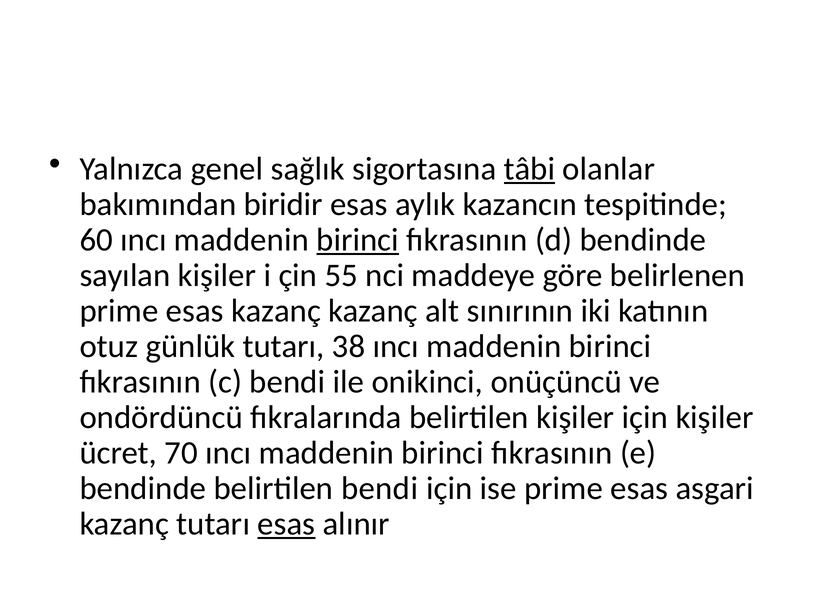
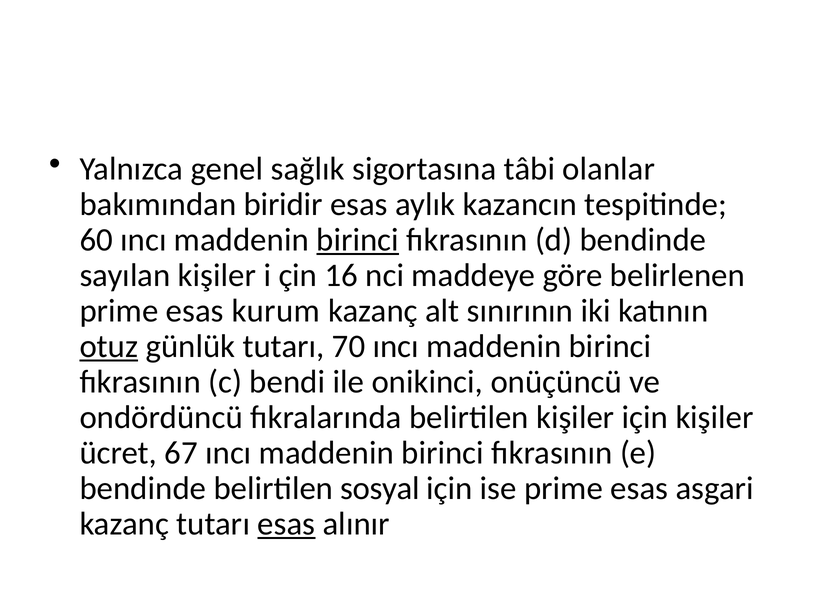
tâbi underline: present -> none (529, 169)
55: 55 -> 16 (341, 275)
esas kazanç: kazanç -> kurum (276, 311)
otuz underline: none -> present (109, 346)
38: 38 -> 70 (349, 346)
70: 70 -> 67 (181, 453)
belirtilen bendi: bendi -> sosyal (380, 488)
